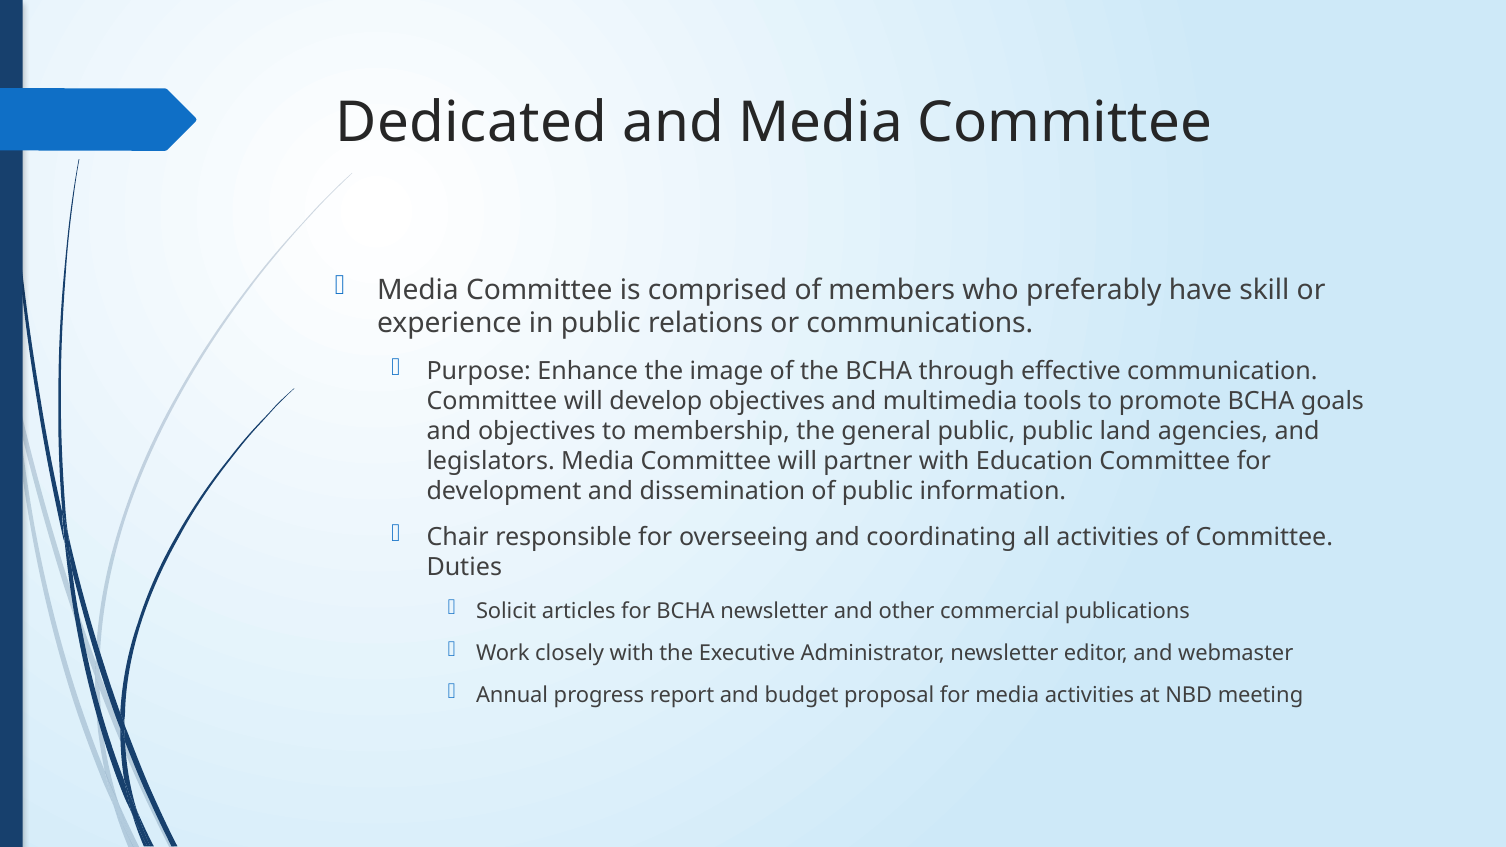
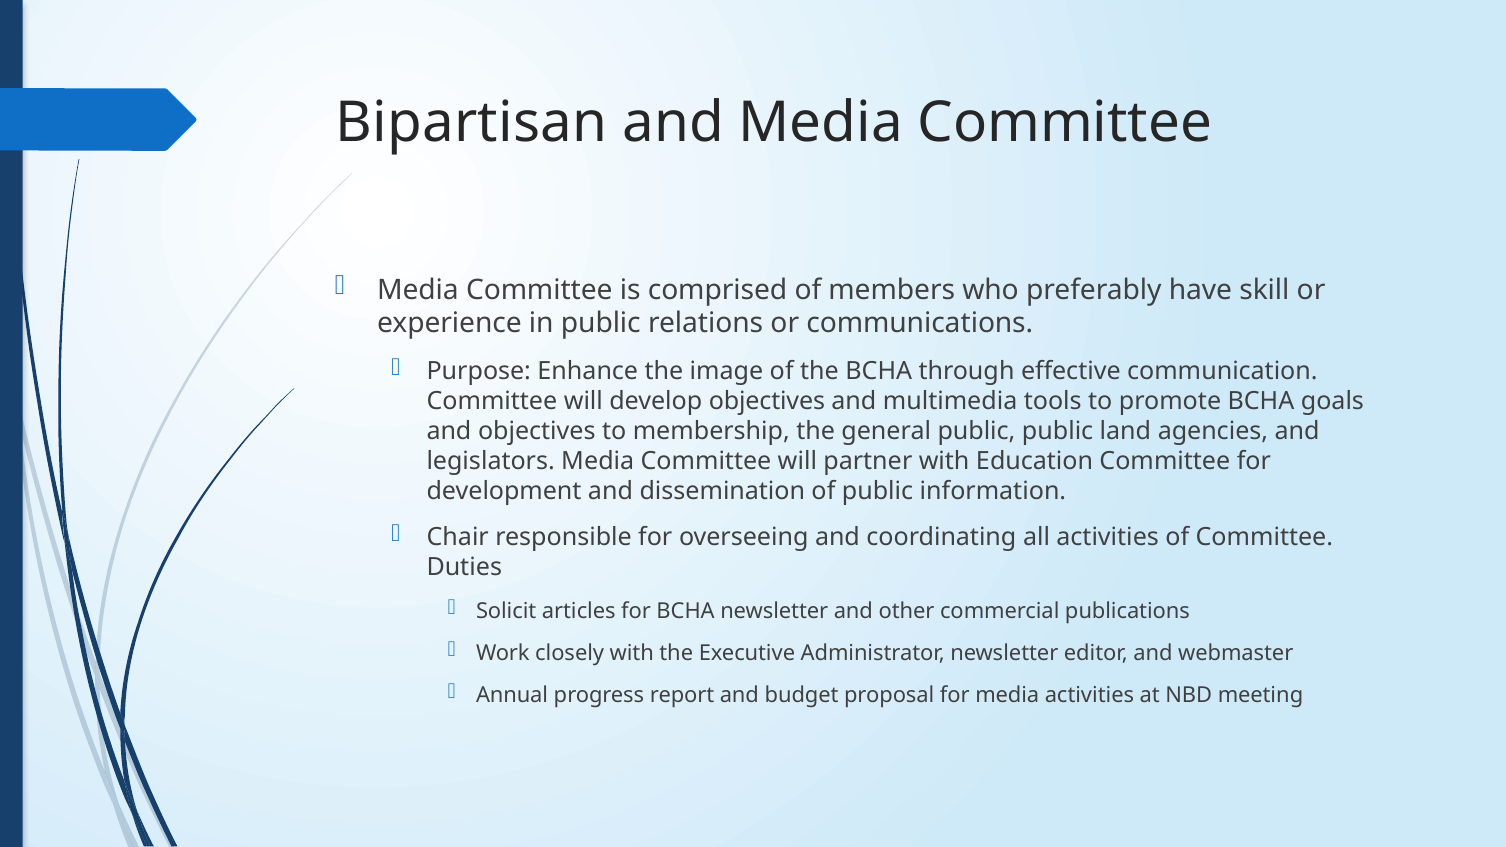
Dedicated: Dedicated -> Bipartisan (472, 122)
